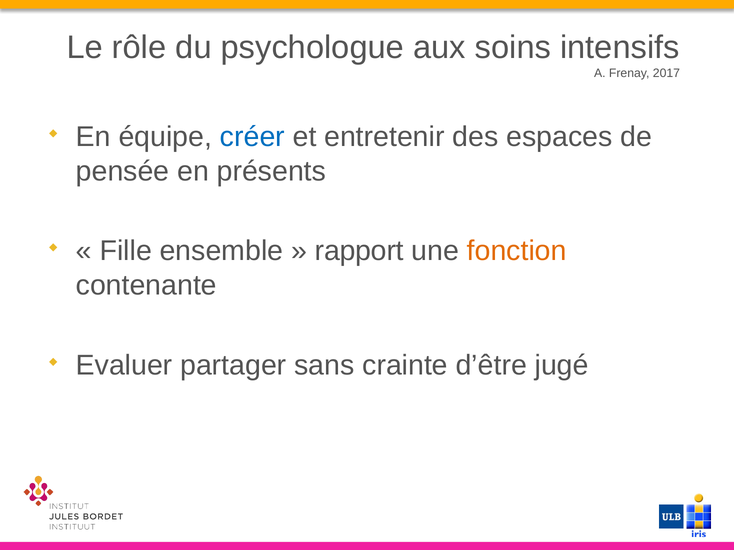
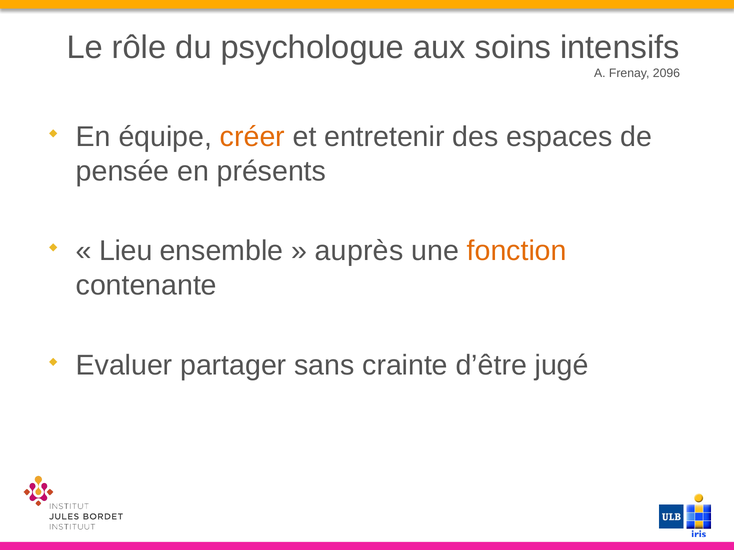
2017: 2017 -> 2096 (666, 73)
créer colour: blue -> orange (252, 137)
Fille: Fille -> Lieu (126, 251)
rapport: rapport -> auprès (359, 251)
